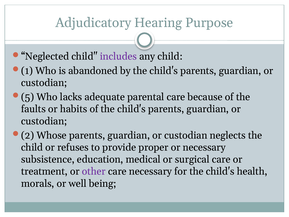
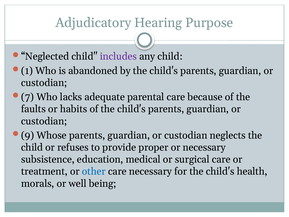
5: 5 -> 7 (28, 97)
2: 2 -> 9 (28, 135)
other colour: purple -> blue (94, 171)
